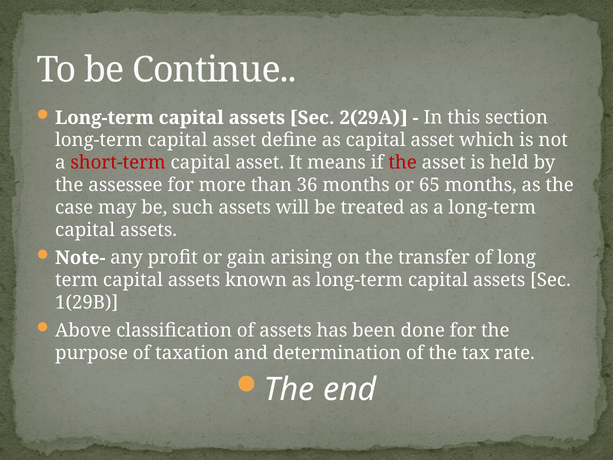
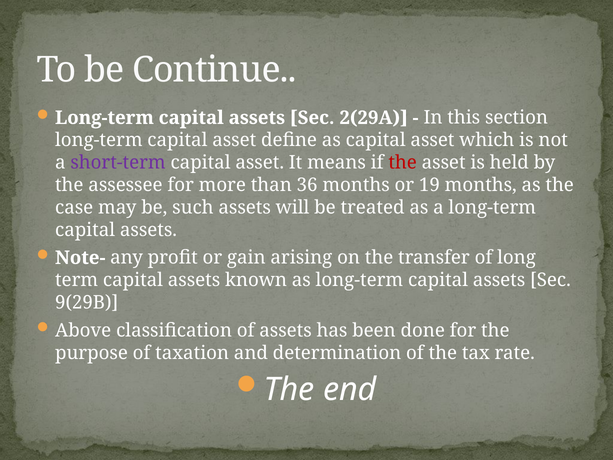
short-term colour: red -> purple (118, 163)
65: 65 -> 19 (429, 185)
1(29B: 1(29B -> 9(29B (87, 303)
